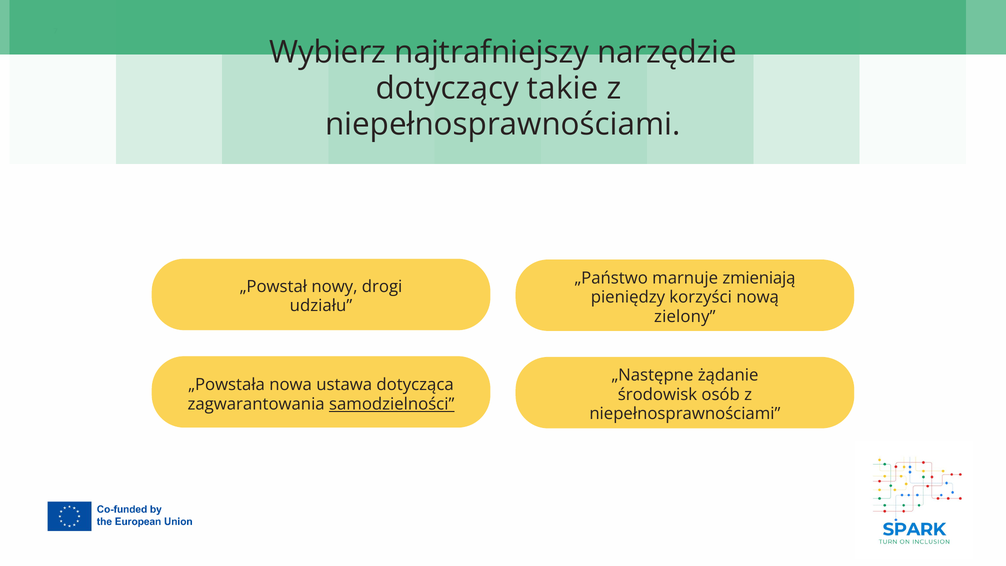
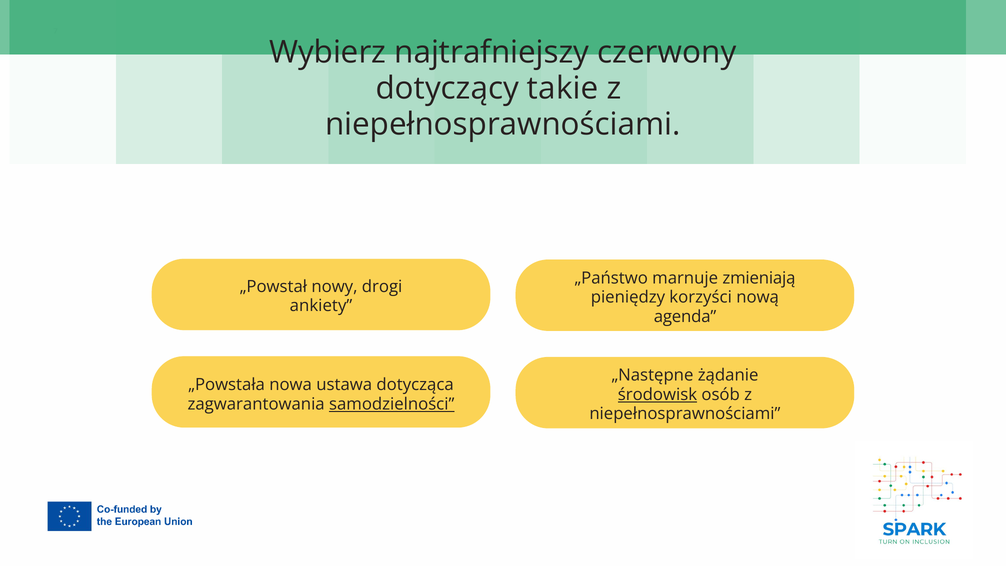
narzędzie: narzędzie -> czerwony (667, 52)
udziału: udziału -> ankiety (321, 306)
zielony: zielony -> agenda (685, 317)
środowisk underline: none -> present (657, 395)
